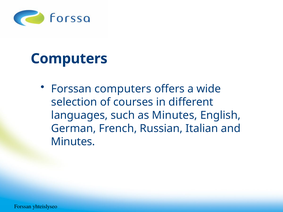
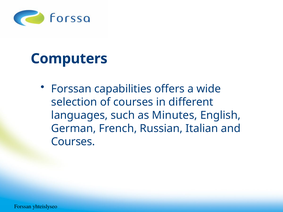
Forssan computers: computers -> capabilities (123, 89)
Minutes: Minutes -> Courses (73, 142)
